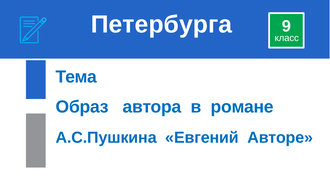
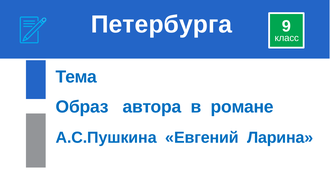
Авторе: Авторе -> Ларина (280, 137)
